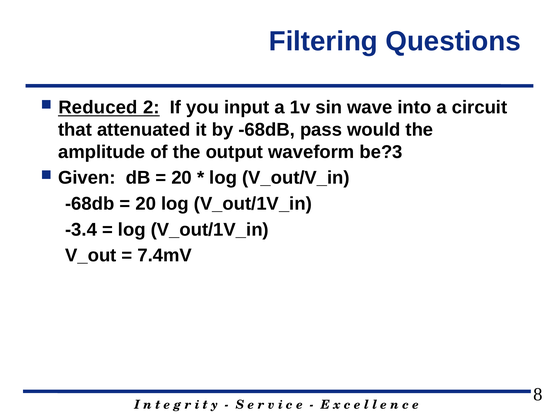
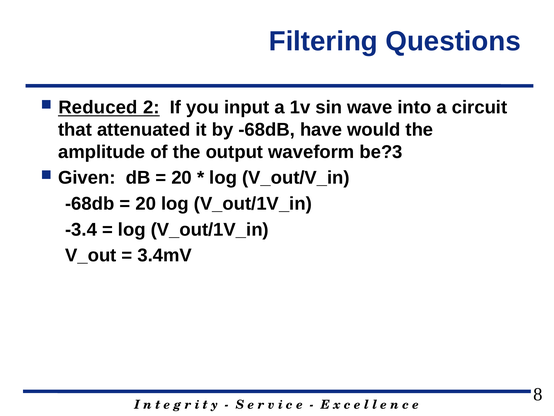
pass: pass -> have (321, 130)
7.4mV: 7.4mV -> 3.4mV (165, 255)
